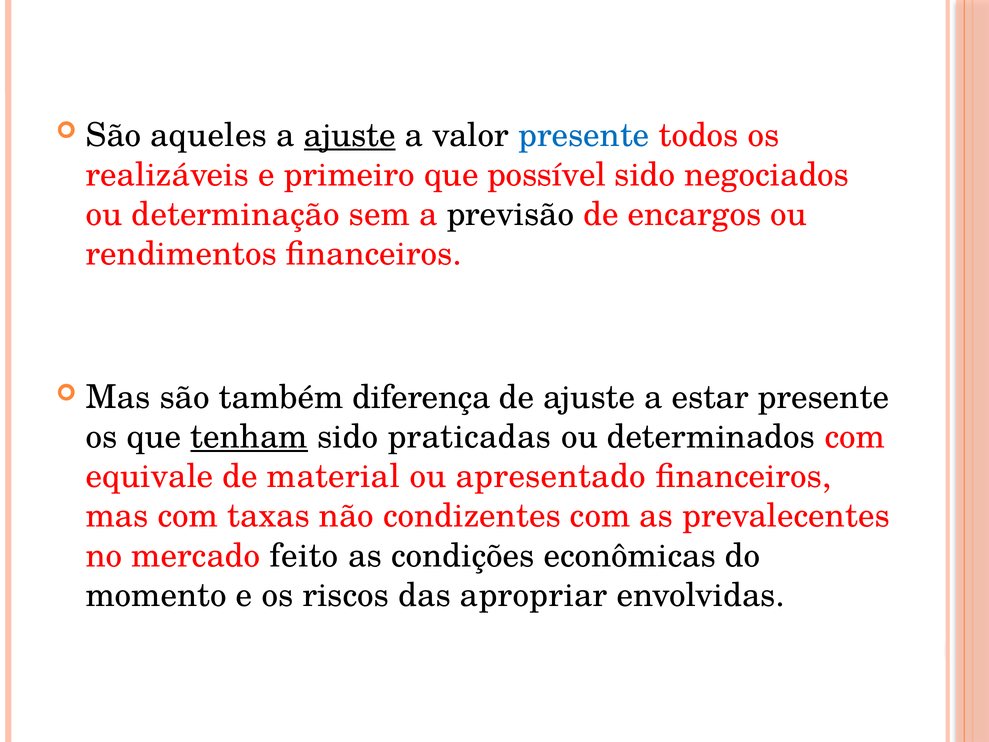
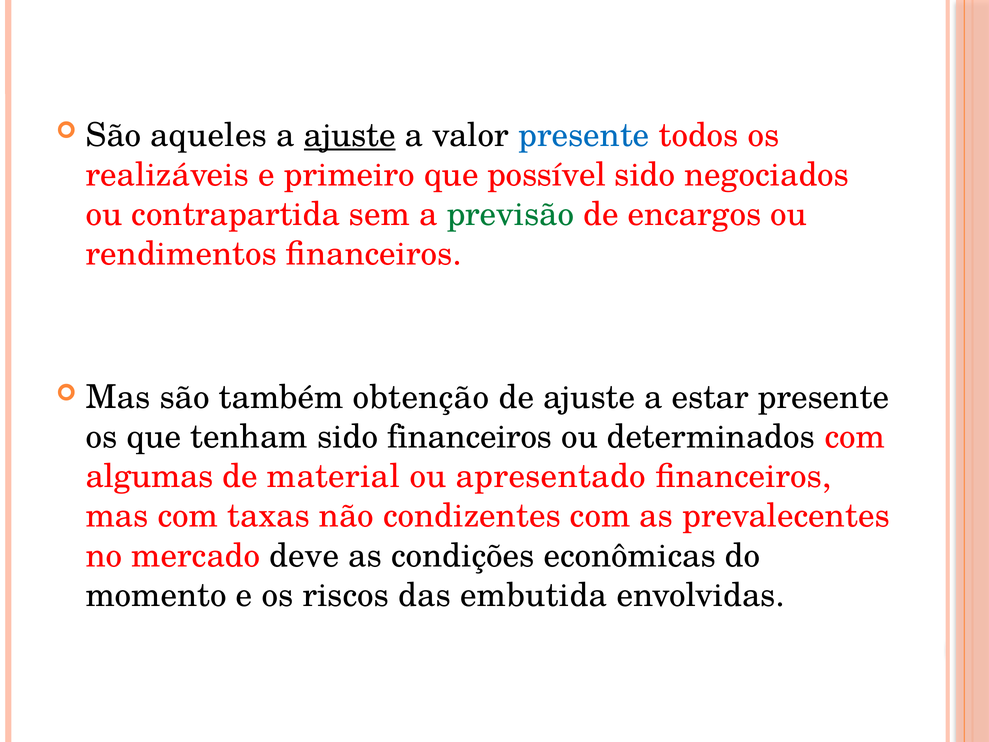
determinação: determinação -> contrapartida (236, 214)
previsão colour: black -> green (510, 214)
diferença: diferença -> obtenção (421, 397)
tenham underline: present -> none (249, 437)
sido praticadas: praticadas -> financeiros (470, 437)
equivale: equivale -> algumas (150, 476)
feito: feito -> deve (304, 555)
apropriar: apropriar -> embutida (534, 595)
